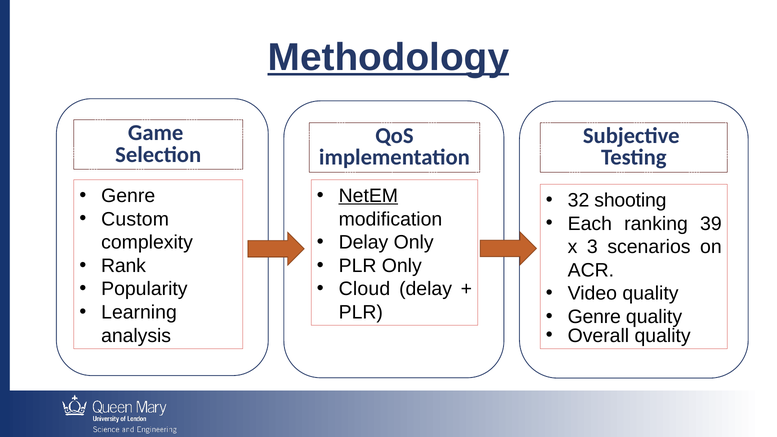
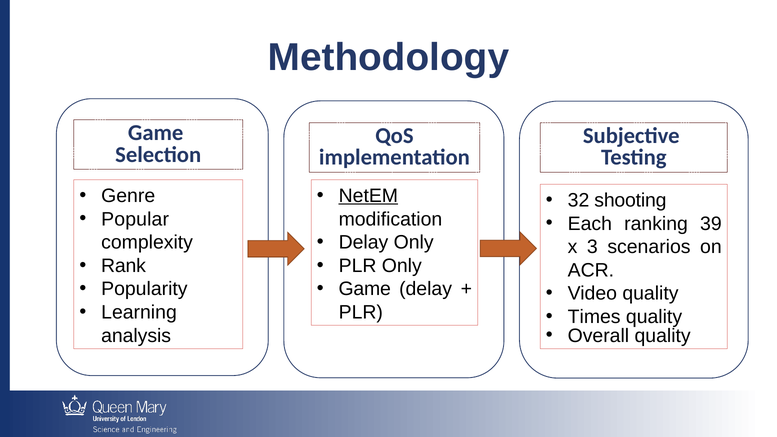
Methodology underline: present -> none (388, 58)
Custom: Custom -> Popular (135, 219)
Cloud: Cloud -> Game (365, 289)
Genre: Genre -> Times (594, 317)
